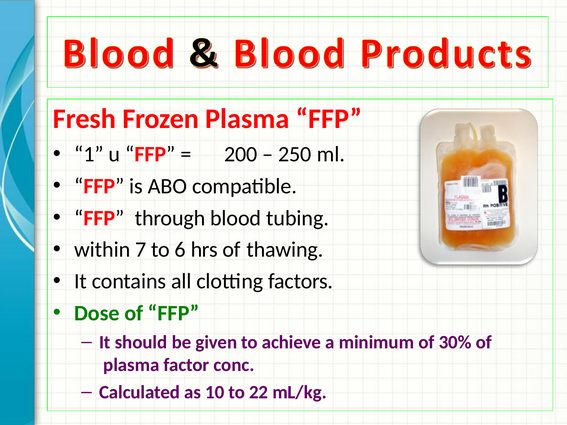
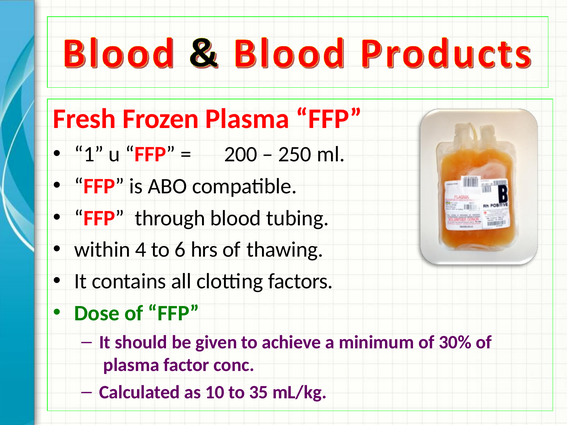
7: 7 -> 4 (141, 250)
22: 22 -> 35 (259, 392)
